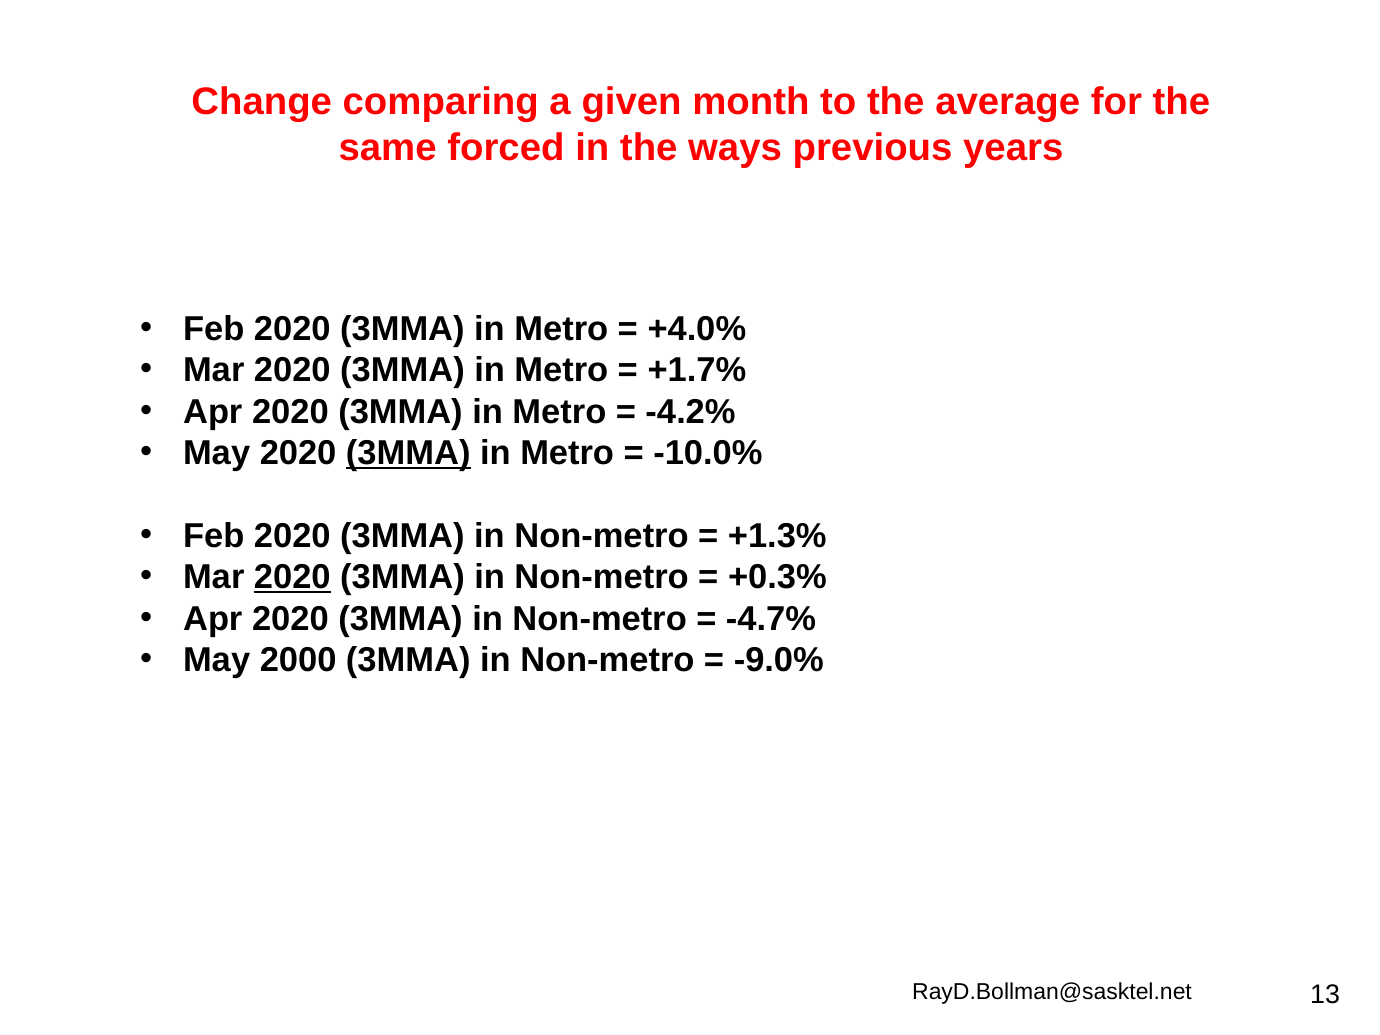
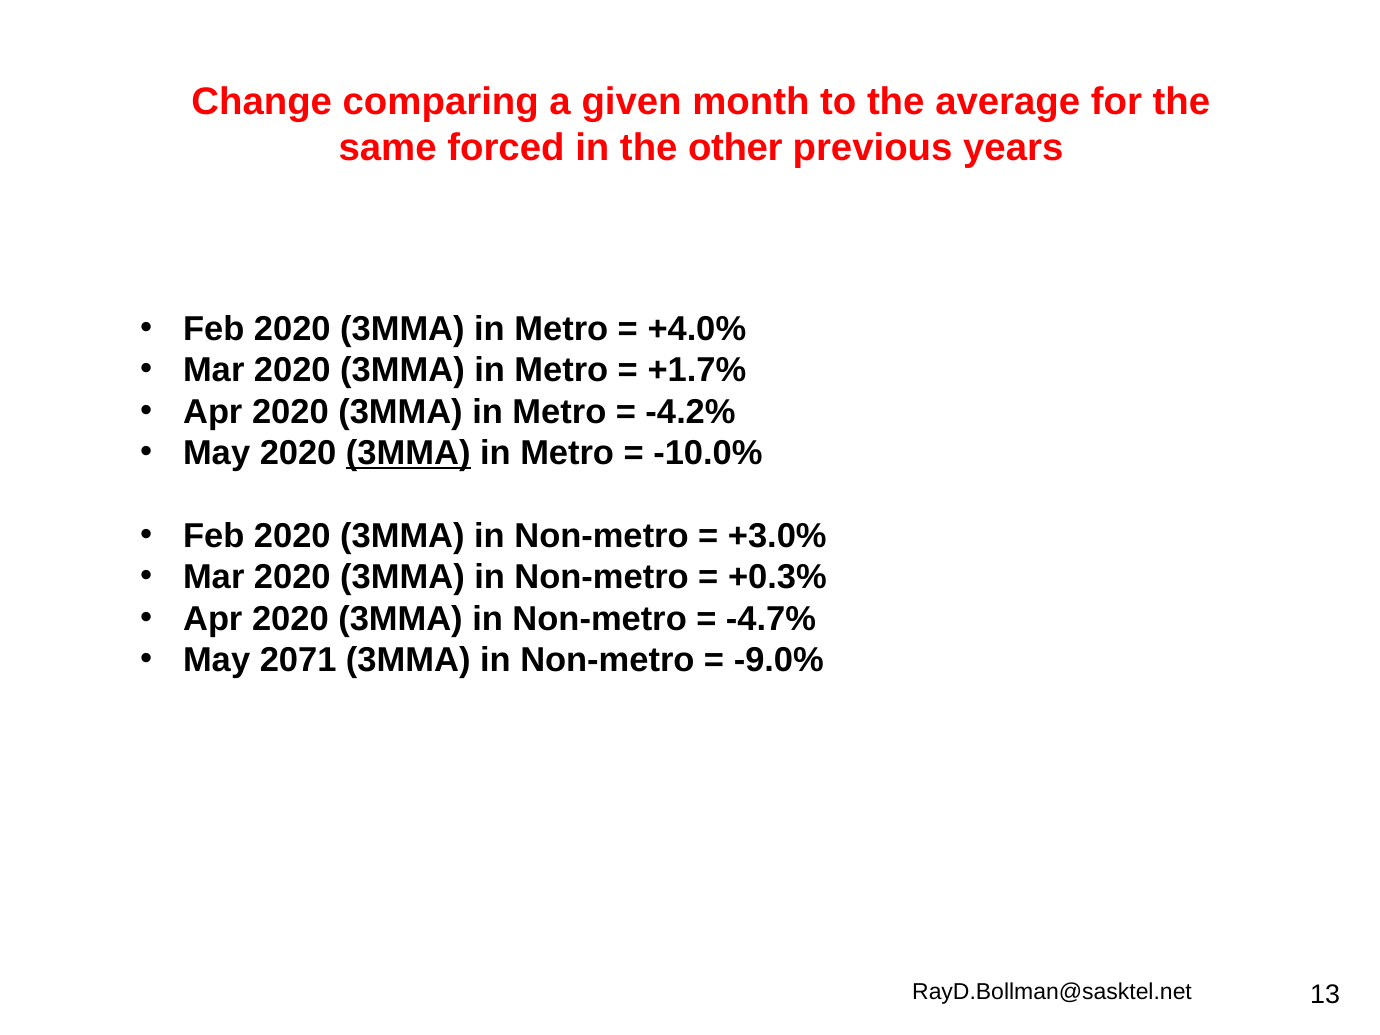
ways: ways -> other (735, 148)
+1.3%: +1.3% -> +3.0% (777, 536)
2020 underline: present -> none (292, 577)
2000: 2000 -> 2071 (298, 660)
